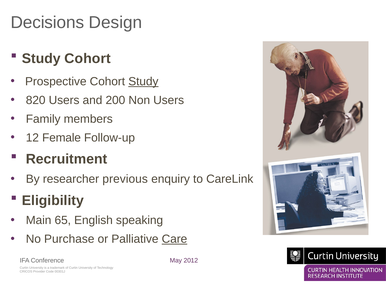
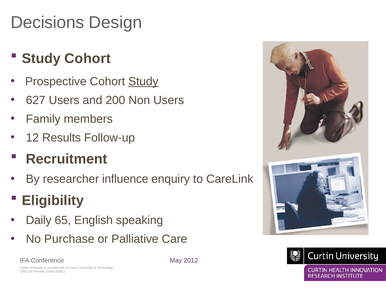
820: 820 -> 627 (36, 100)
Female: Female -> Results (62, 138)
previous: previous -> influence (125, 179)
Main: Main -> Daily (39, 221)
Care underline: present -> none (174, 239)
